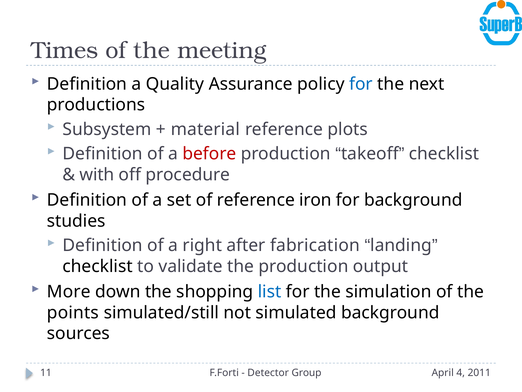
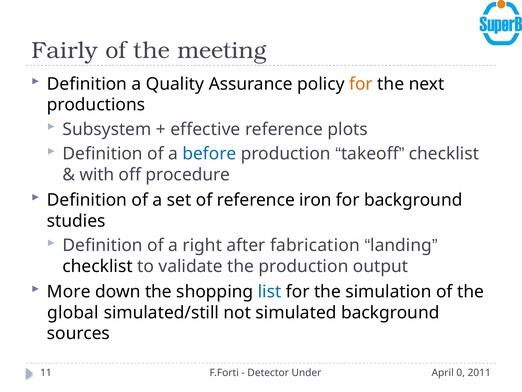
Times: Times -> Fairly (65, 50)
for colour: blue -> orange (361, 84)
material: material -> effective (205, 129)
before colour: red -> blue (209, 154)
points: points -> global (73, 312)
Group: Group -> Under (306, 372)
4: 4 -> 0 (461, 372)
